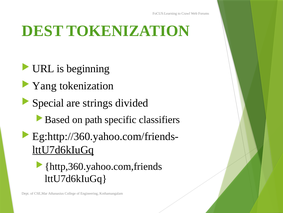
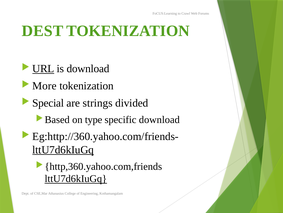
URL underline: none -> present (43, 69)
is beginning: beginning -> download (88, 69)
Yang: Yang -> More (44, 86)
path: path -> type (94, 119)
specific classifiers: classifiers -> download (159, 119)
lttU7d6kIuGq underline: none -> present (76, 178)
